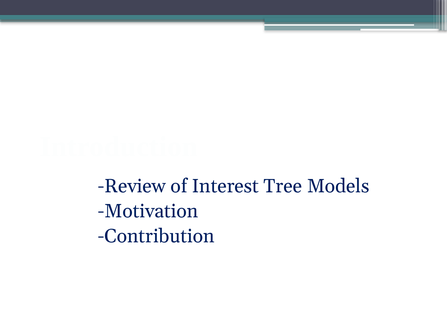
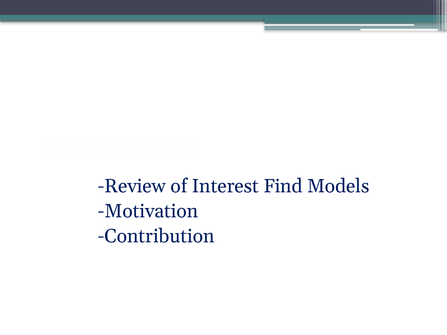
Tree: Tree -> Find (283, 186)
